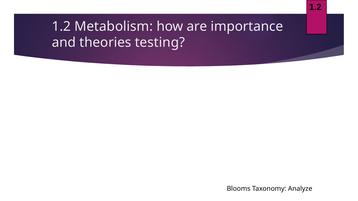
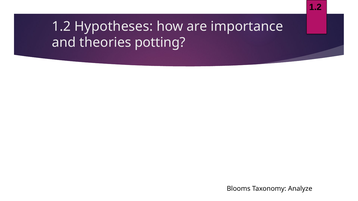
Metabolism: Metabolism -> Hypotheses (114, 26)
testing: testing -> potting (160, 43)
